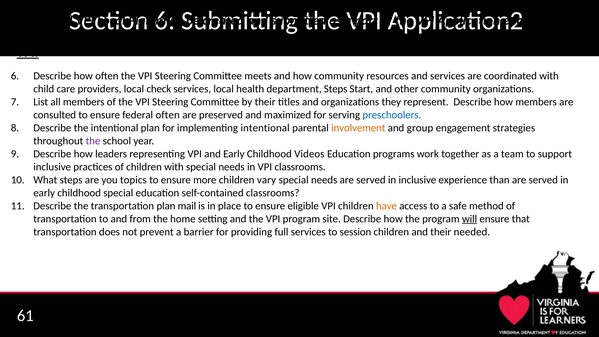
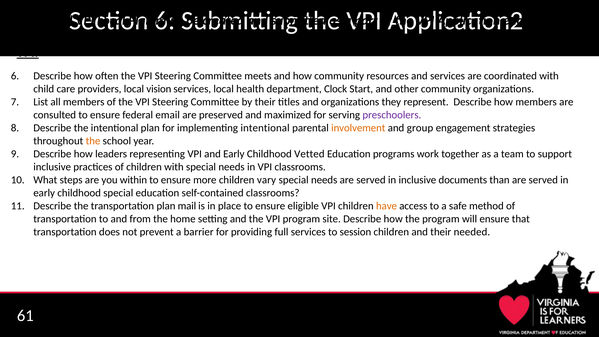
check: check -> vision (159, 89)
department Steps: Steps -> Clock (336, 89)
federal often: often -> email (168, 115)
preschoolers colour: blue -> purple (392, 115)
the colour: purple -> orange (93, 141)
Videos: Videos -> Vetted (309, 154)
topics: topics -> within (133, 180)
experience: experience -> documents (463, 180)
will underline: present -> none (470, 219)
